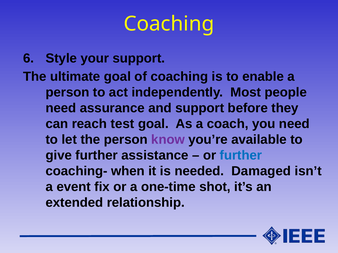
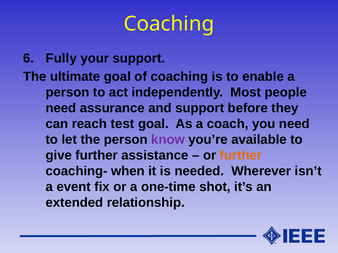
Style: Style -> Fully (61, 58)
further colour: blue -> orange (241, 156)
Damaged: Damaged -> Wherever (261, 171)
